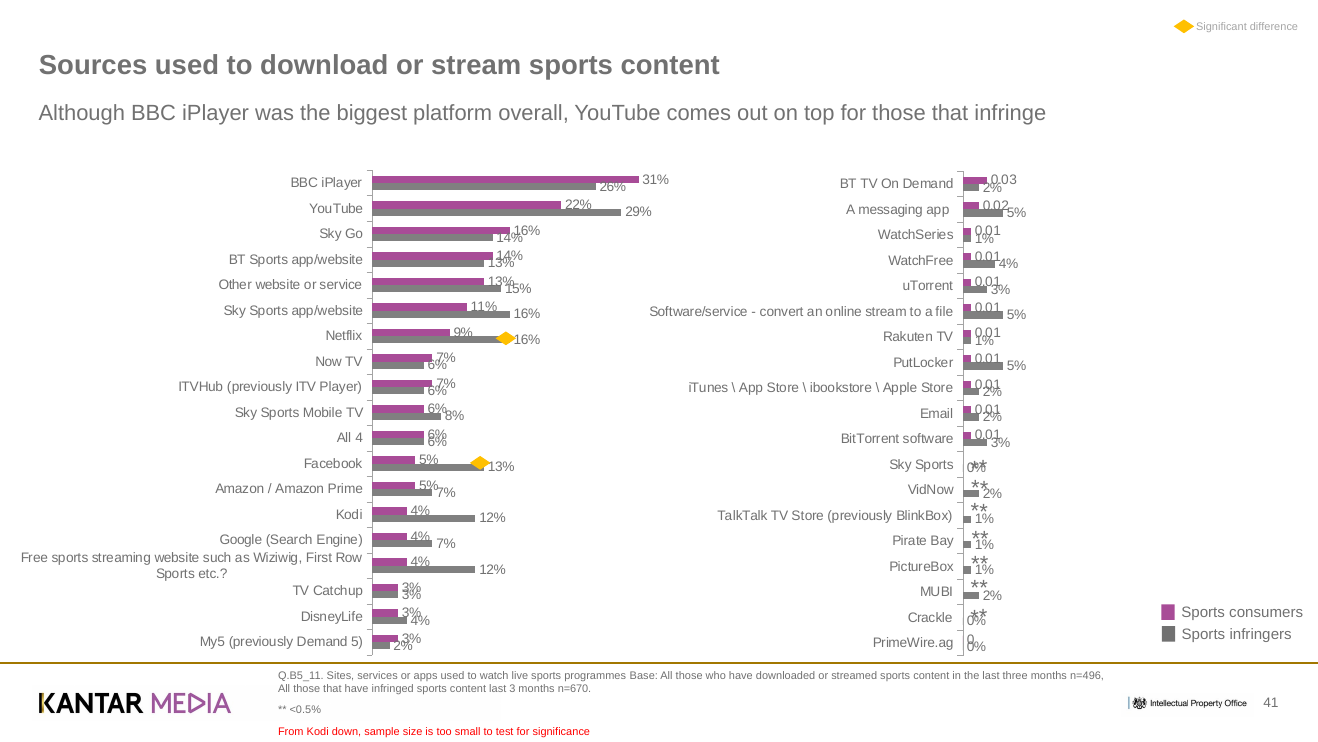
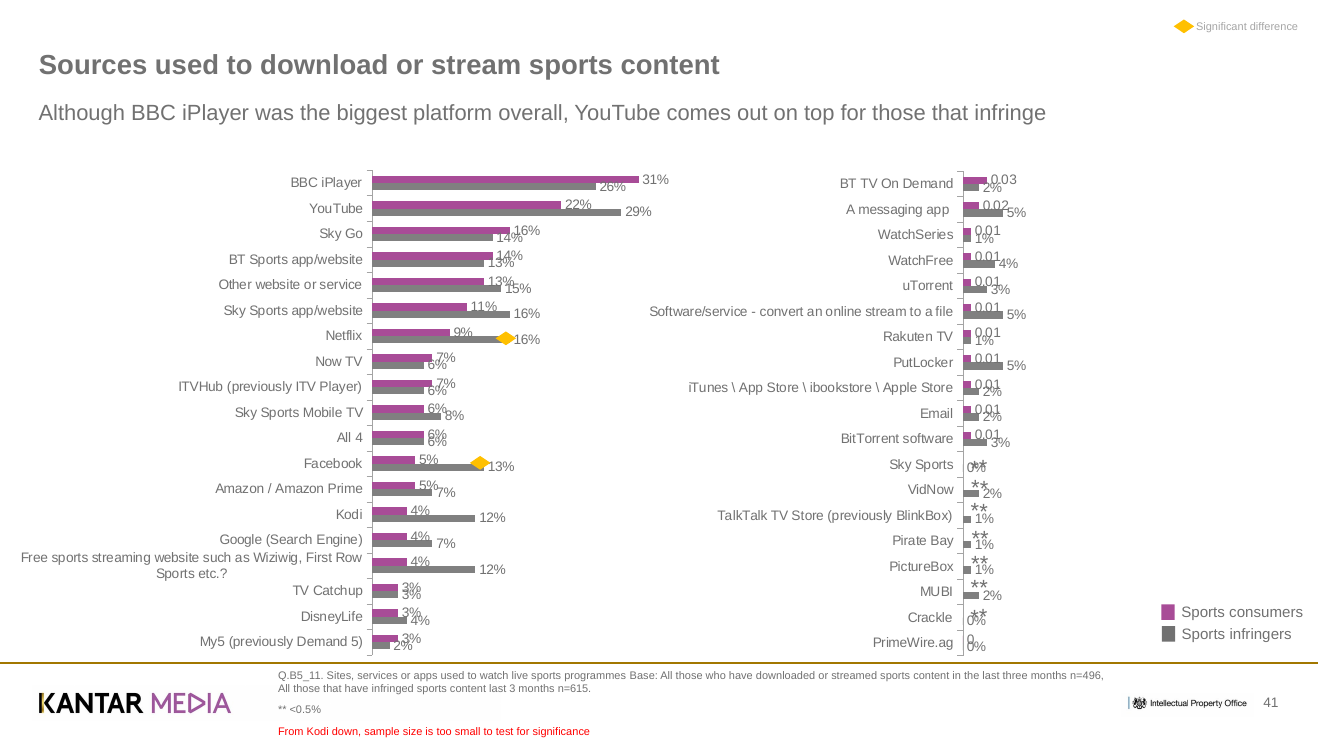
n=670: n=670 -> n=615 (574, 688)
